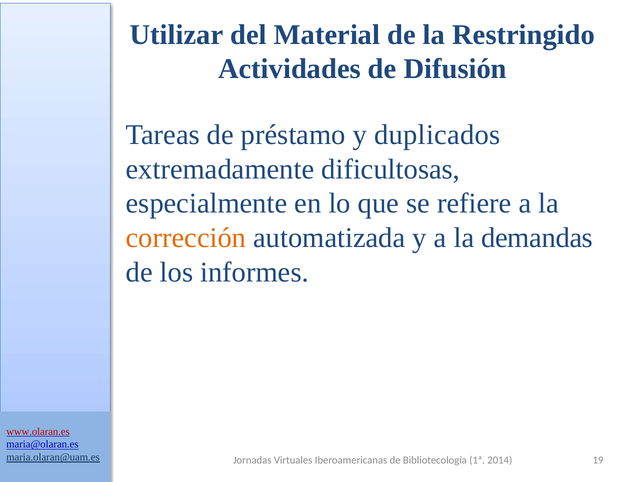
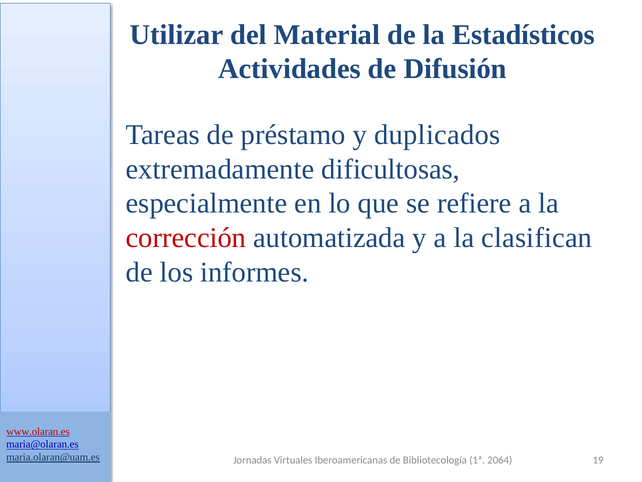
Restringido: Restringido -> Estadísticos (524, 35)
corrección colour: orange -> red (186, 238)
demandas: demandas -> clasifican (537, 238)
2014: 2014 -> 2064 (500, 460)
